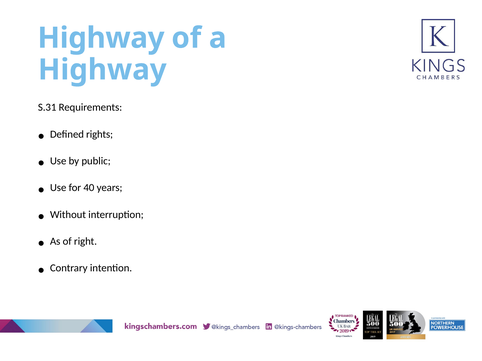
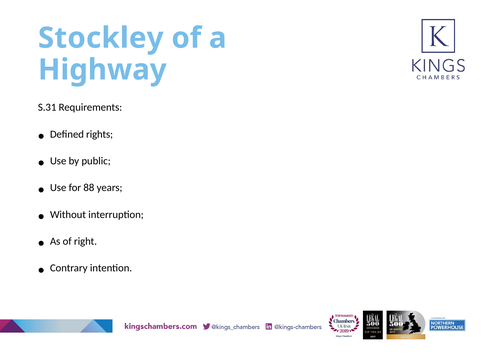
Highway: Highway -> Stockley (101, 38)
40: 40 -> 88 (89, 188)
